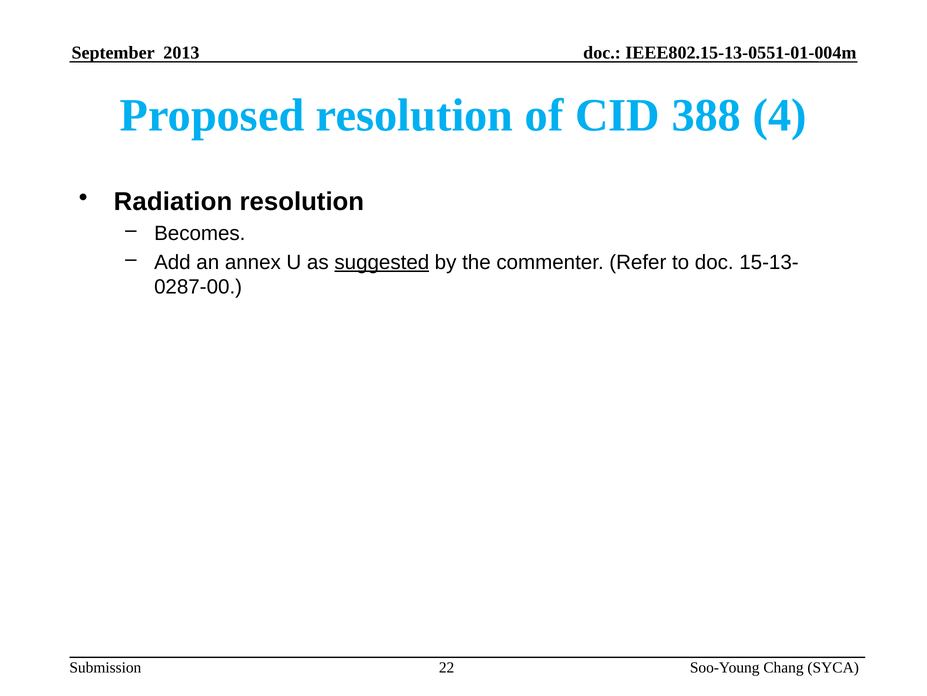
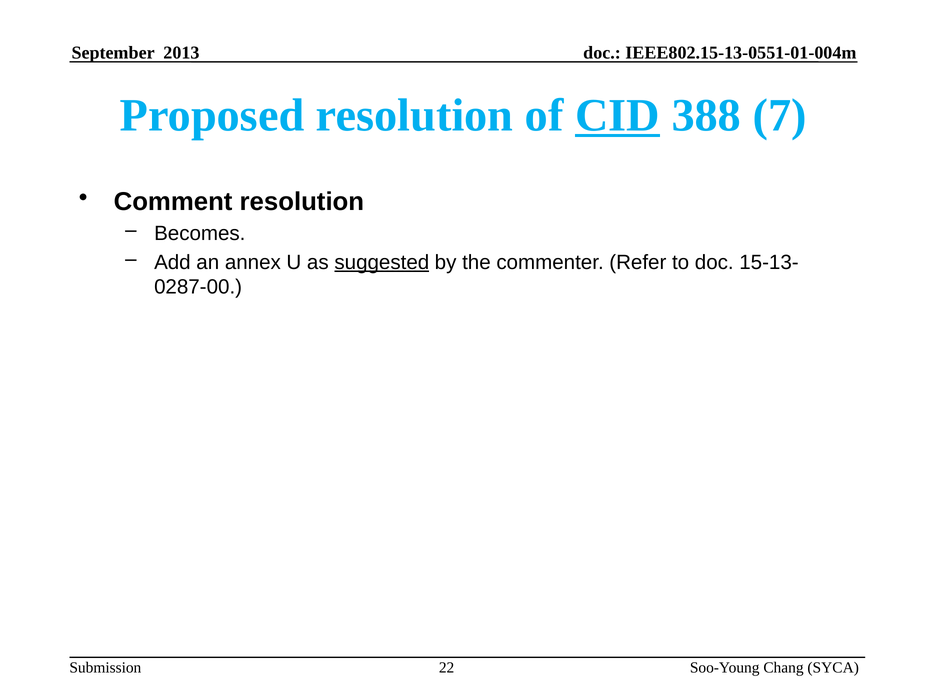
CID underline: none -> present (617, 115)
4: 4 -> 7 (780, 115)
Radiation: Radiation -> Comment (173, 202)
